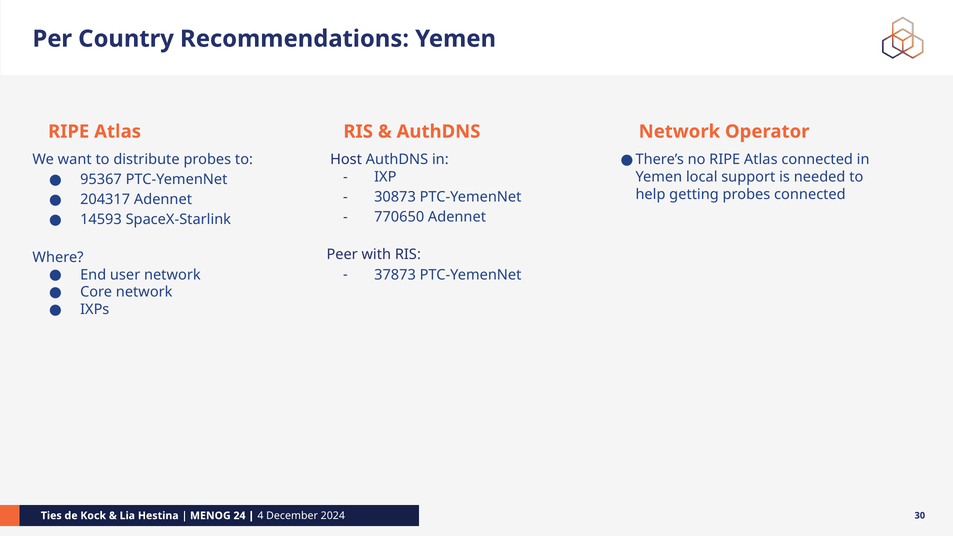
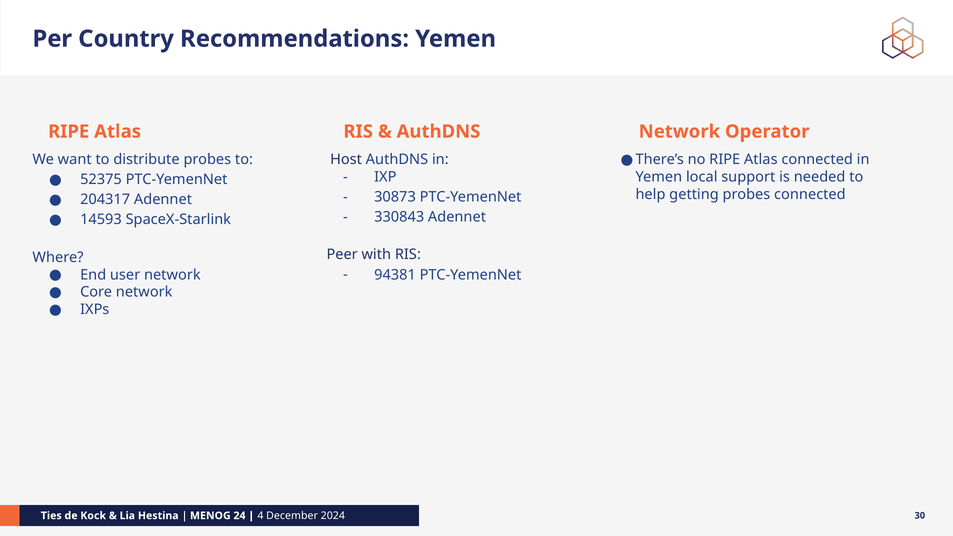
95367: 95367 -> 52375 (101, 180)
770650: 770650 -> 330843 (399, 217)
37873: 37873 -> 94381 (395, 275)
